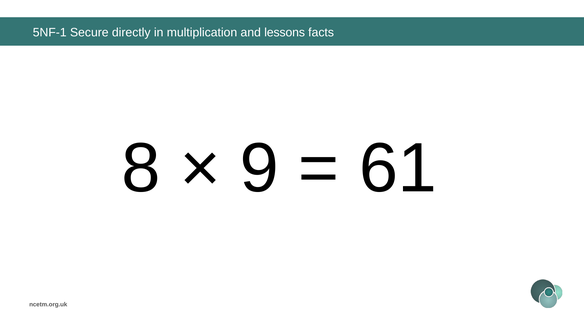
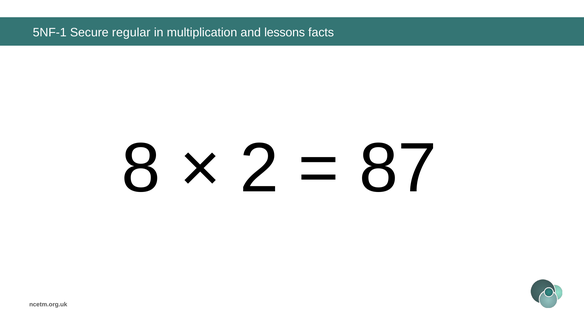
directly: directly -> regular (131, 33)
9: 9 -> 2 (259, 169)
61: 61 -> 87 (398, 169)
